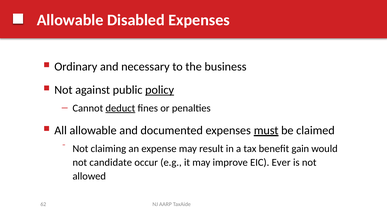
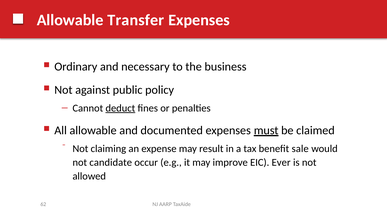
Disabled: Disabled -> Transfer (136, 20)
policy underline: present -> none (160, 90)
gain: gain -> sale (300, 149)
